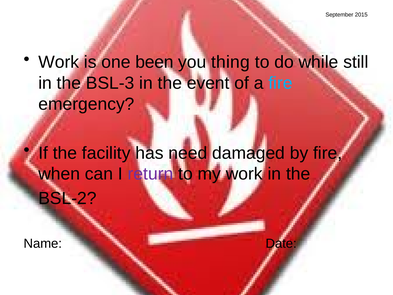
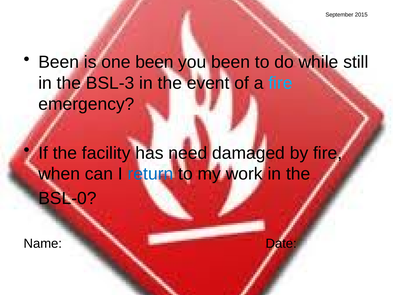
Work: Work -> Been (59, 62)
you thing: thing -> been (231, 62)
return colour: purple -> blue (150, 174)
BSL-2: BSL-2 -> BSL-0 (67, 198)
